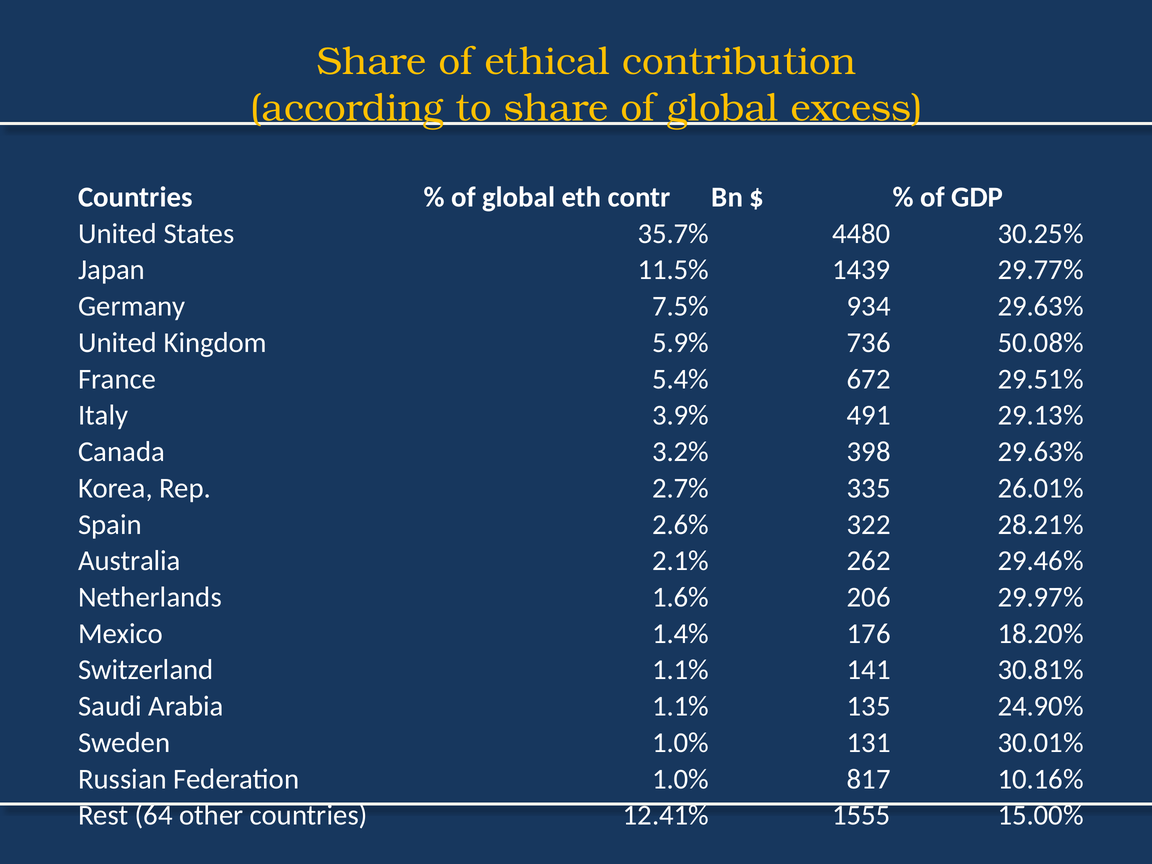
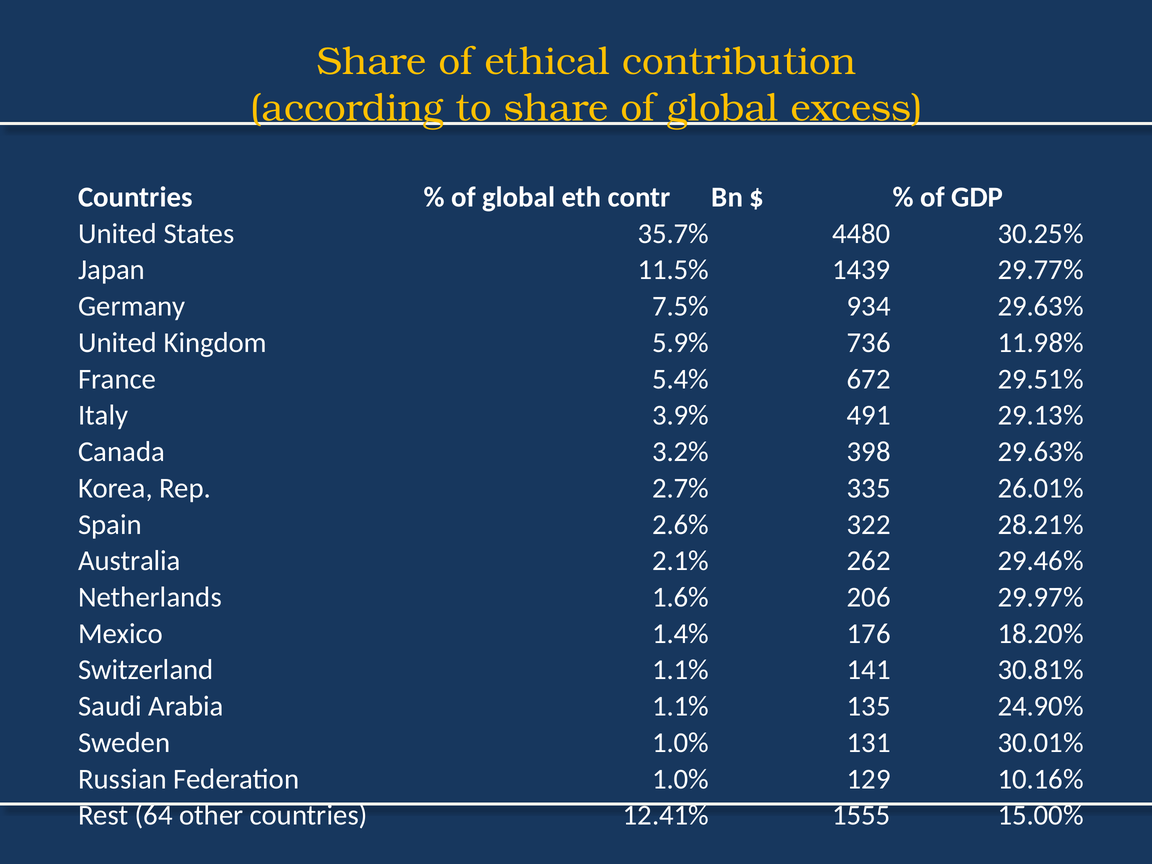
50.08%: 50.08% -> 11.98% (1041, 343)
817: 817 -> 129 (869, 779)
